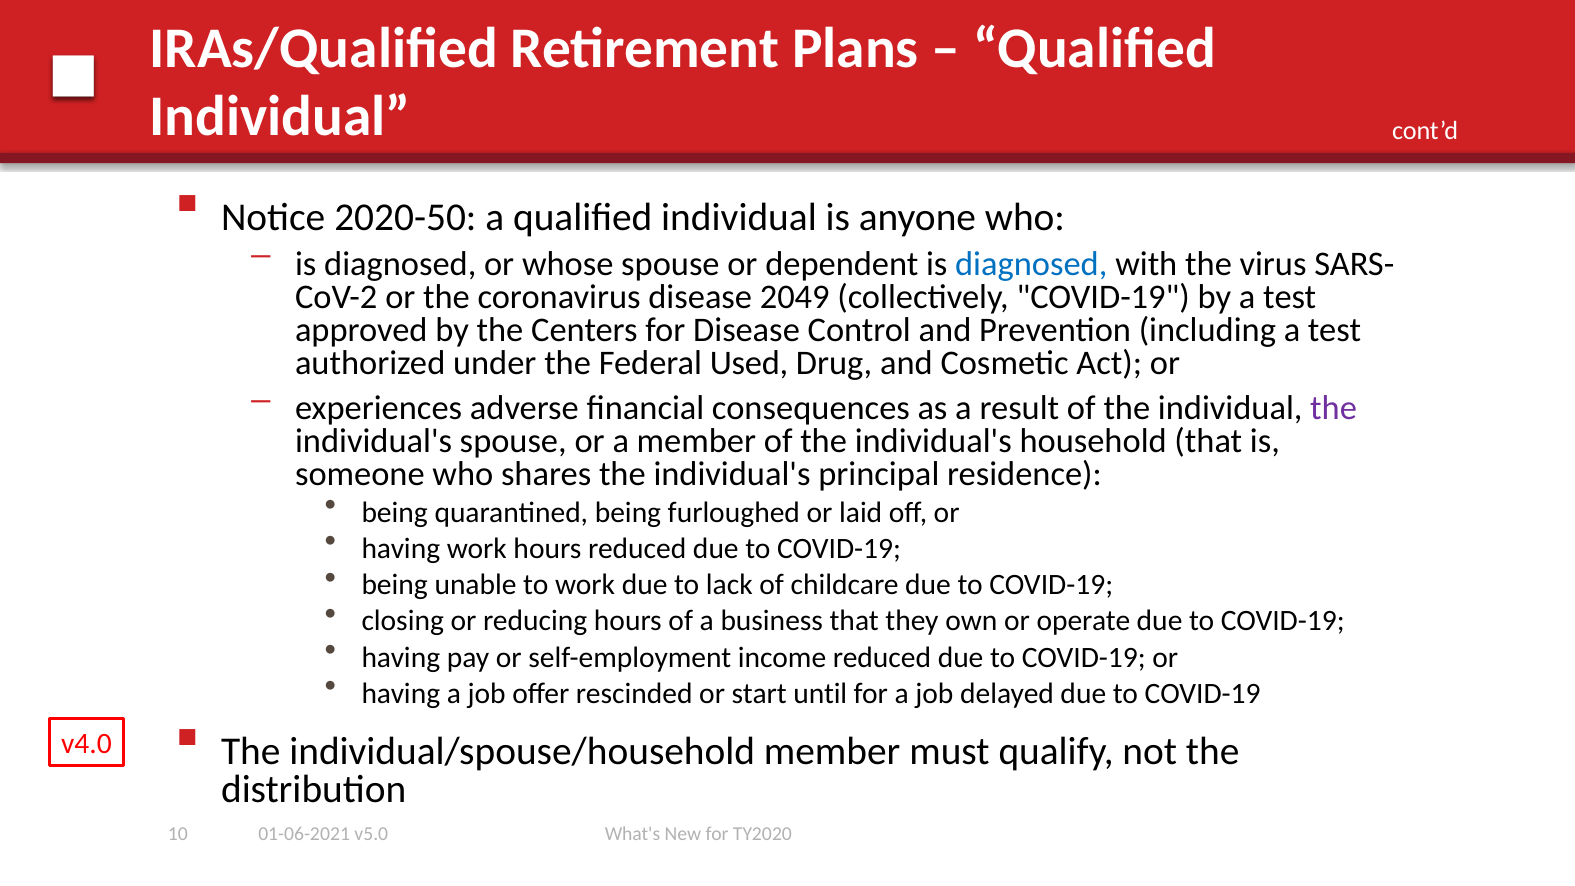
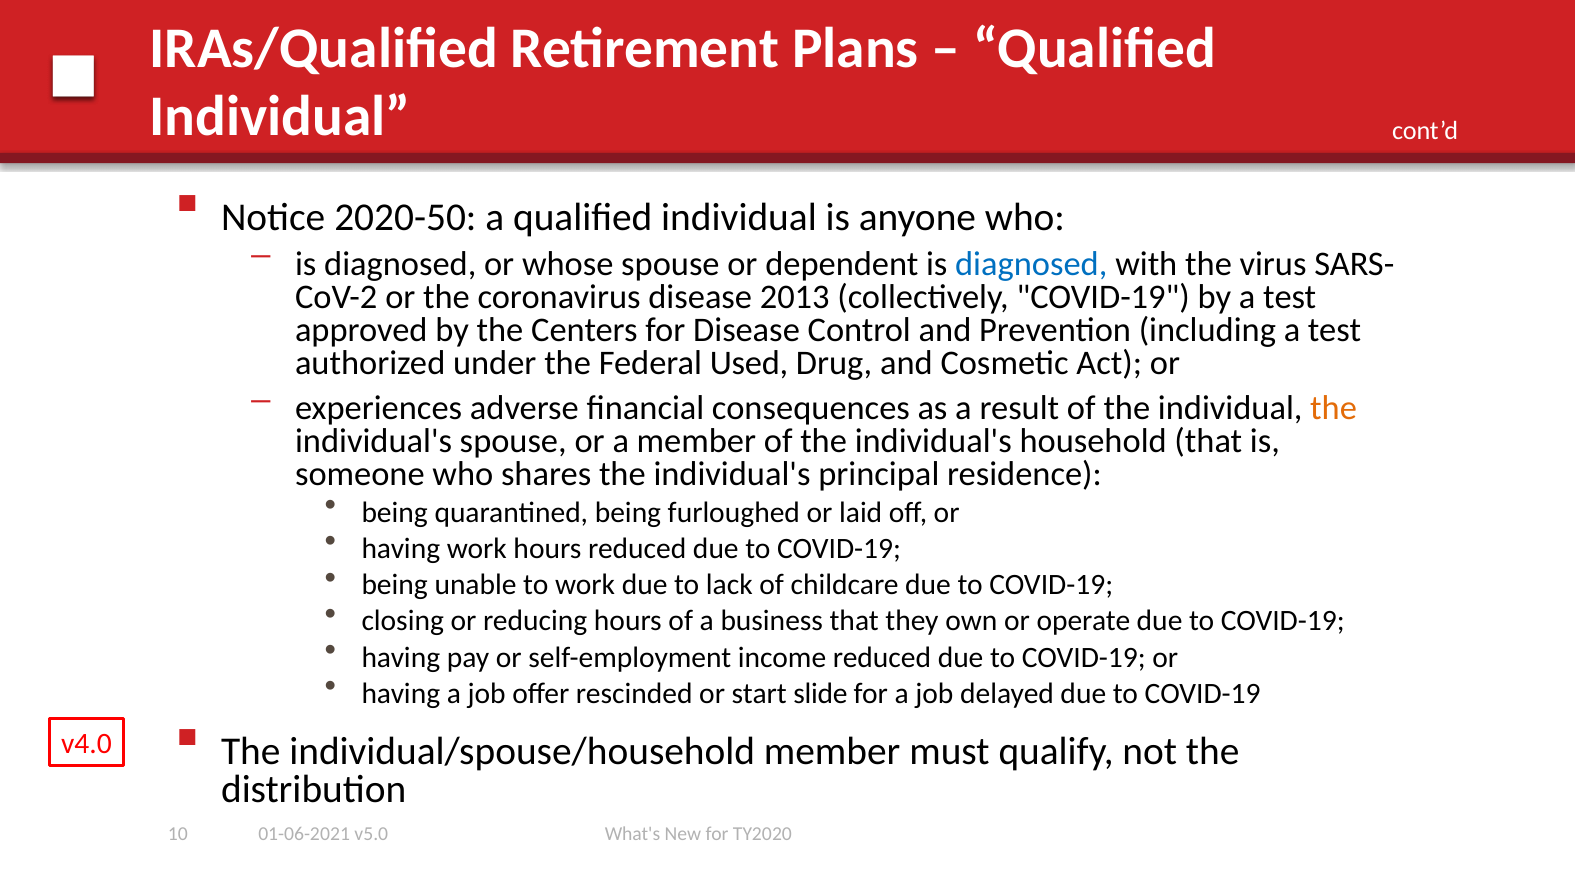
2049: 2049 -> 2013 (795, 297)
the colour: purple -> orange (1334, 408)
until: until -> slide (820, 693)
